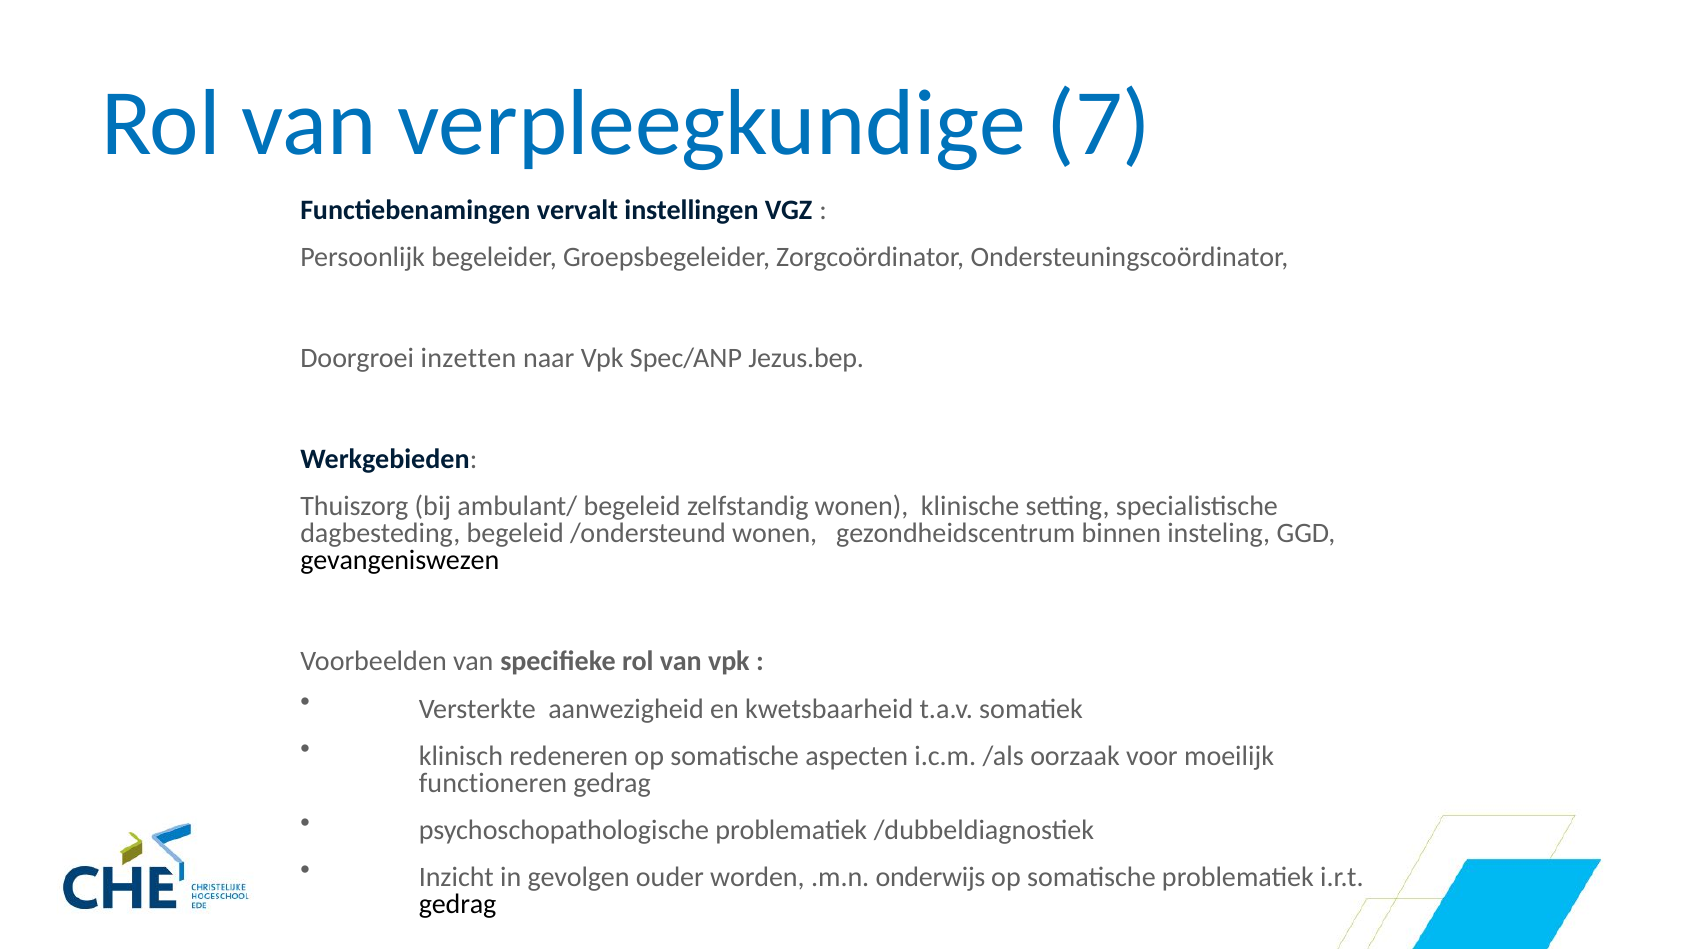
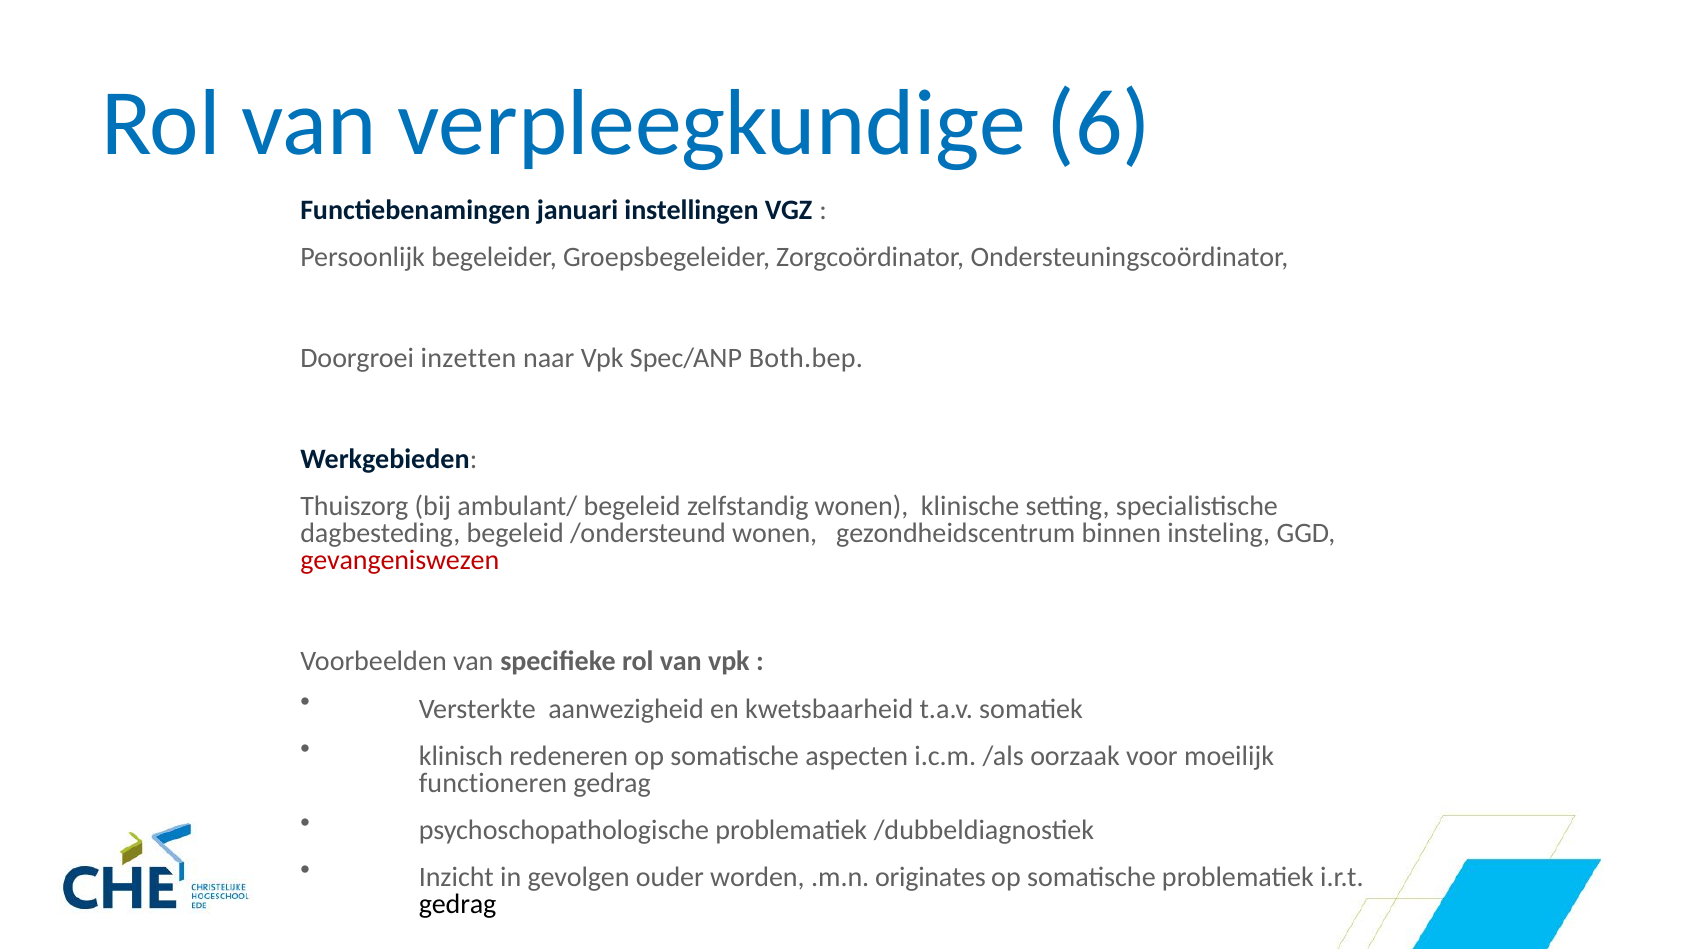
7: 7 -> 6 (1099, 123)
vervalt: vervalt -> januari (577, 210)
Jezus.bep: Jezus.bep -> Both.bep (806, 358)
gevangeniswezen colour: black -> red (400, 560)
onderwijs: onderwijs -> originates (930, 877)
